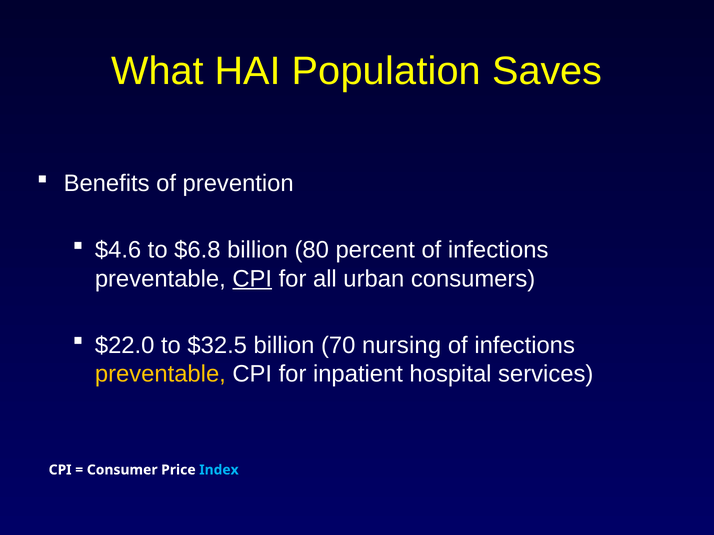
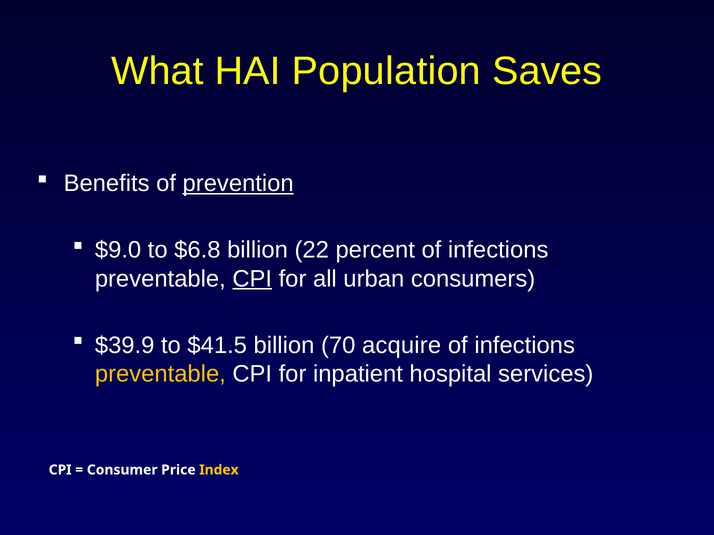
prevention underline: none -> present (238, 184)
$4.6: $4.6 -> $9.0 (118, 250)
80: 80 -> 22 (312, 250)
$22.0: $22.0 -> $39.9 (125, 346)
$32.5: $32.5 -> $41.5 (217, 346)
nursing: nursing -> acquire (402, 346)
Index colour: light blue -> yellow (219, 470)
